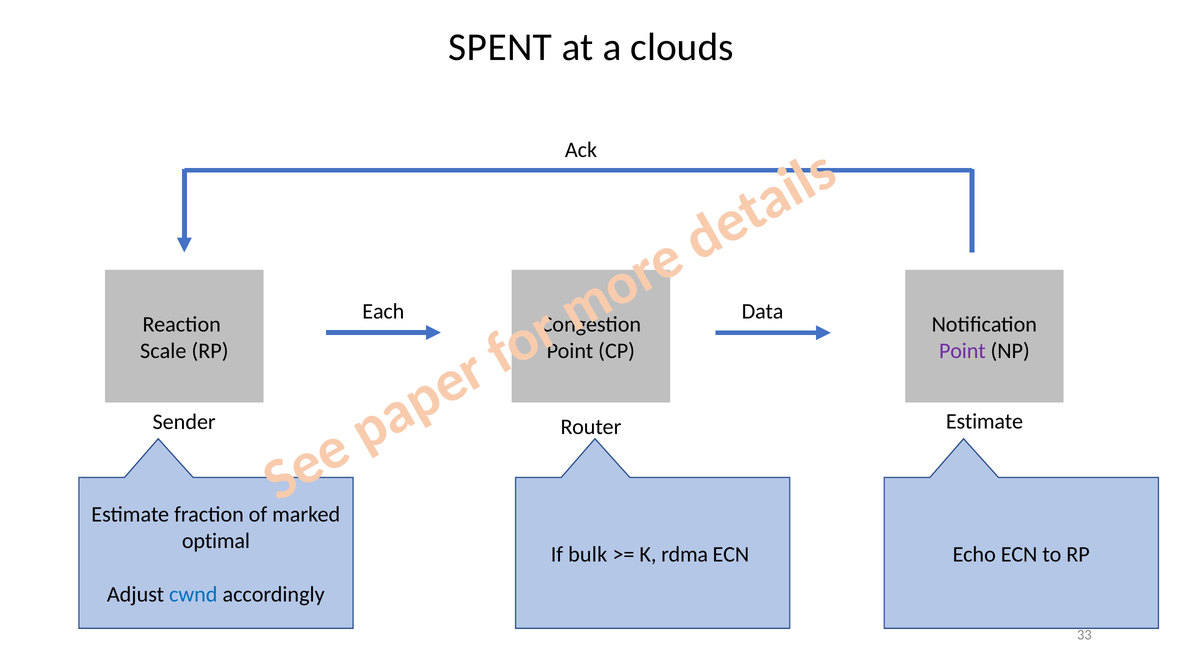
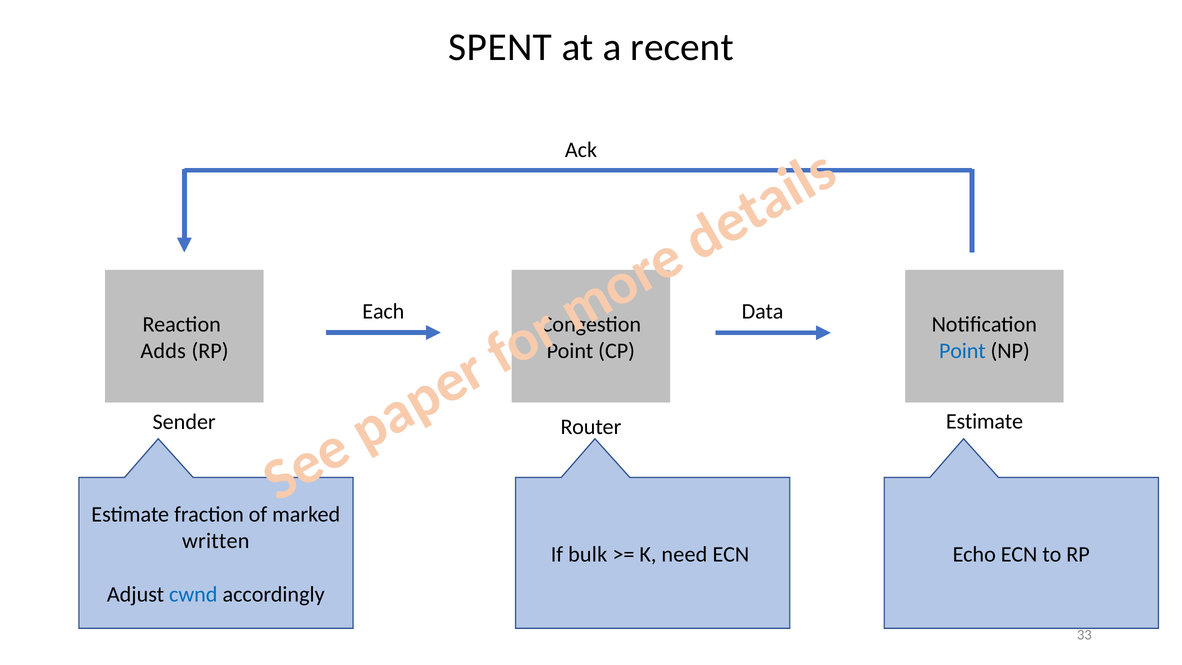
clouds: clouds -> recent (682, 47)
Scale: Scale -> Adds (163, 351)
Point colour: purple -> blue (962, 351)
optimal: optimal -> written (216, 541)
rdma: rdma -> need (684, 554)
